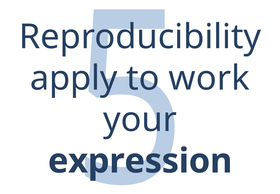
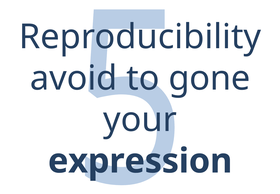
apply: apply -> avoid (74, 78)
work: work -> gone (209, 78)
